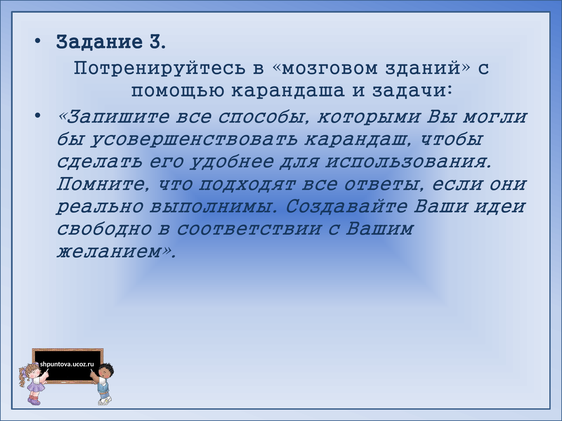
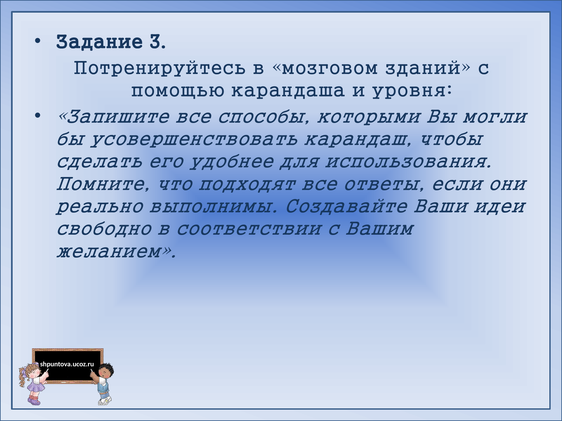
задачи: задачи -> уровня (412, 90)
